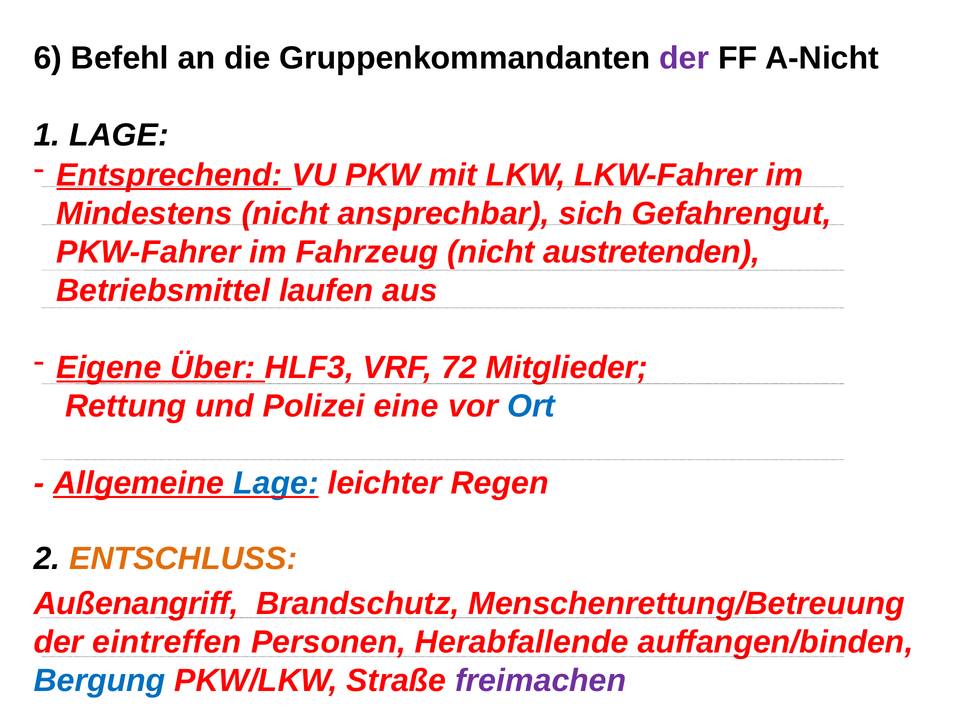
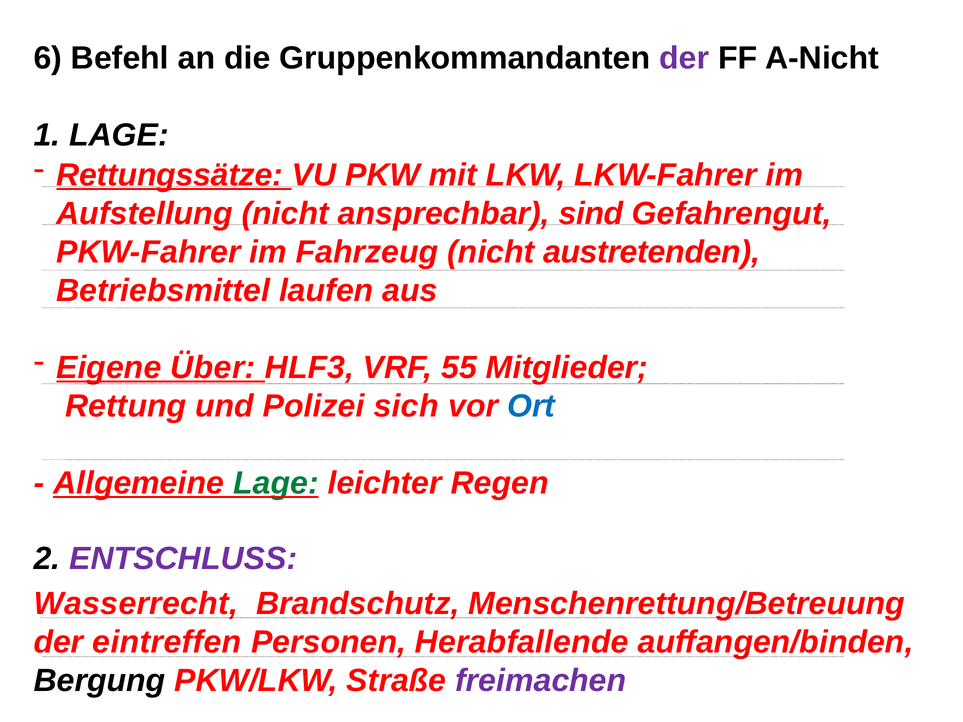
Entsprechend: Entsprechend -> Rettungssätze (170, 175)
Mindestens: Mindestens -> Aufstellung (144, 214)
sich: sich -> sind (591, 214)
72: 72 -> 55 (459, 368)
eine: eine -> sich (406, 406)
Lage colour: blue -> green (276, 483)
ENTSCHLUSS colour: orange -> purple (183, 559)
Außenangriff: Außenangriff -> Wasserrecht (136, 604)
Bergung colour: blue -> black (99, 681)
